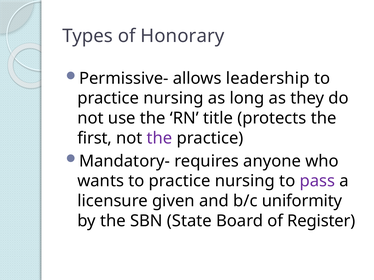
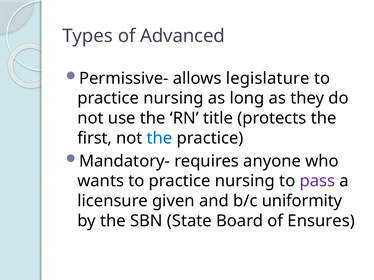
Honorary: Honorary -> Advanced (183, 36)
leadership: leadership -> legislature (268, 78)
the colour: purple -> blue (160, 138)
Register: Register -> Ensures (321, 221)
